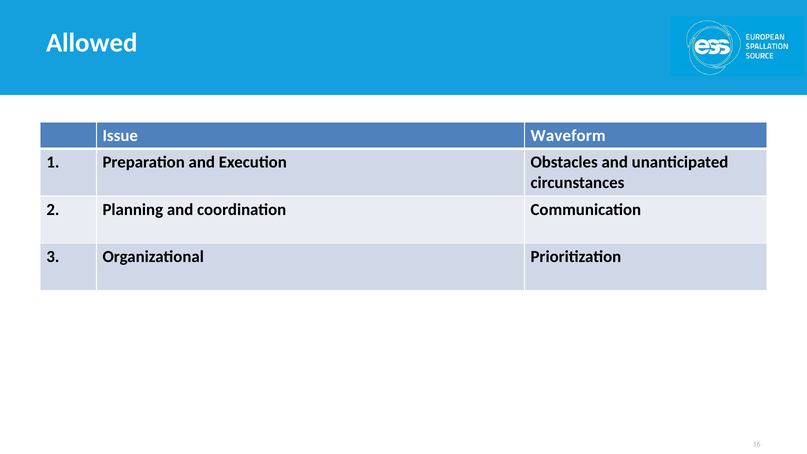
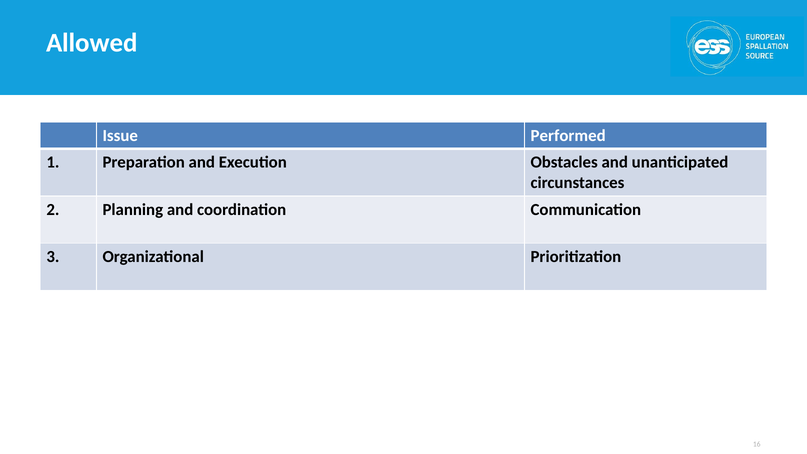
Waveform: Waveform -> Performed (568, 136)
